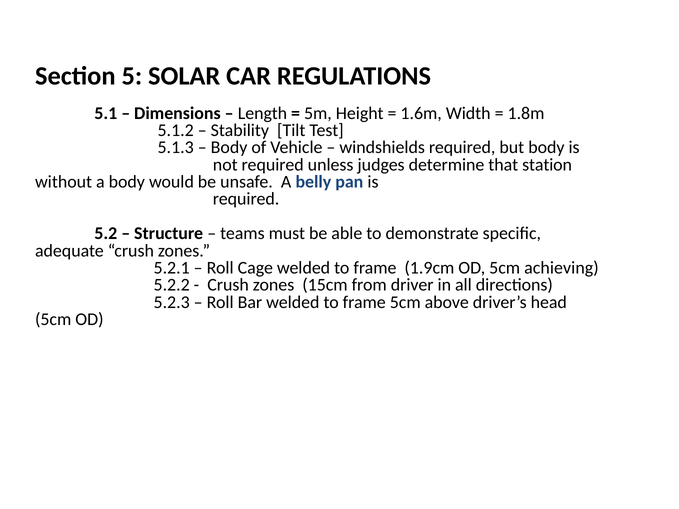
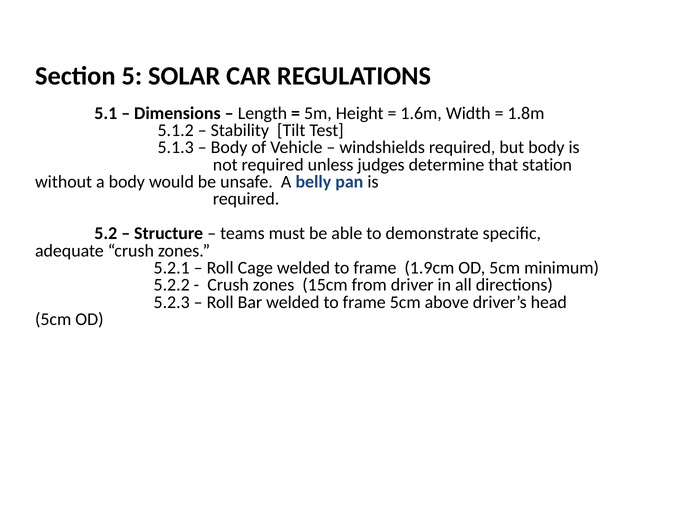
achieving: achieving -> minimum (562, 268)
